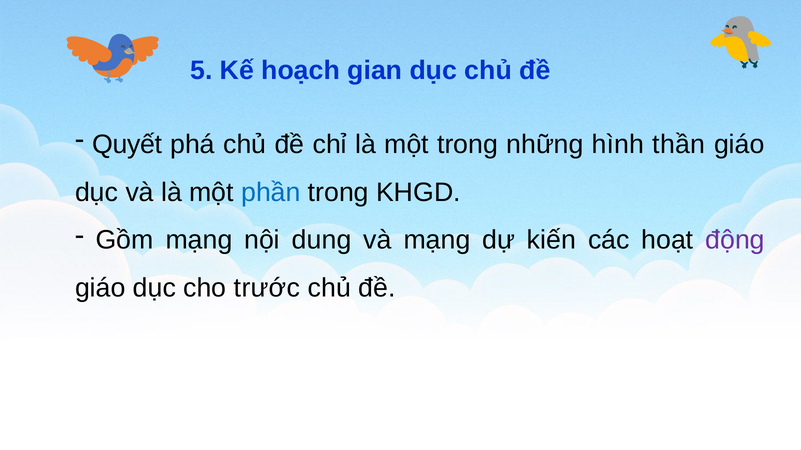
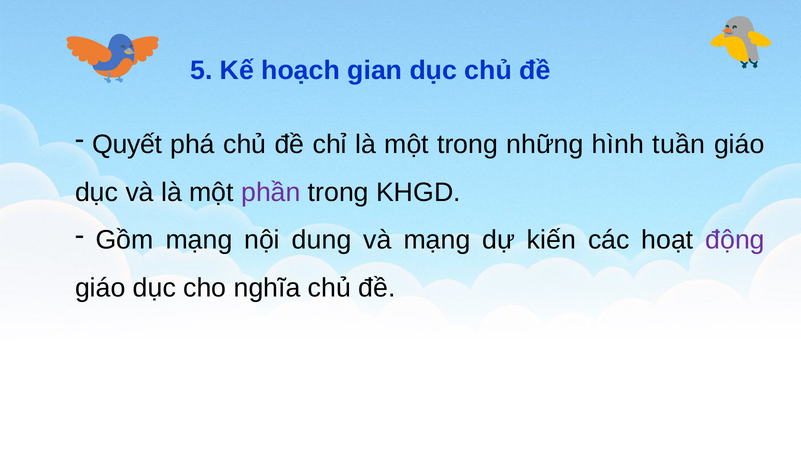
thần: thần -> tuần (679, 144)
phần colour: blue -> purple (271, 192)
trước: trước -> nghĩa (267, 289)
